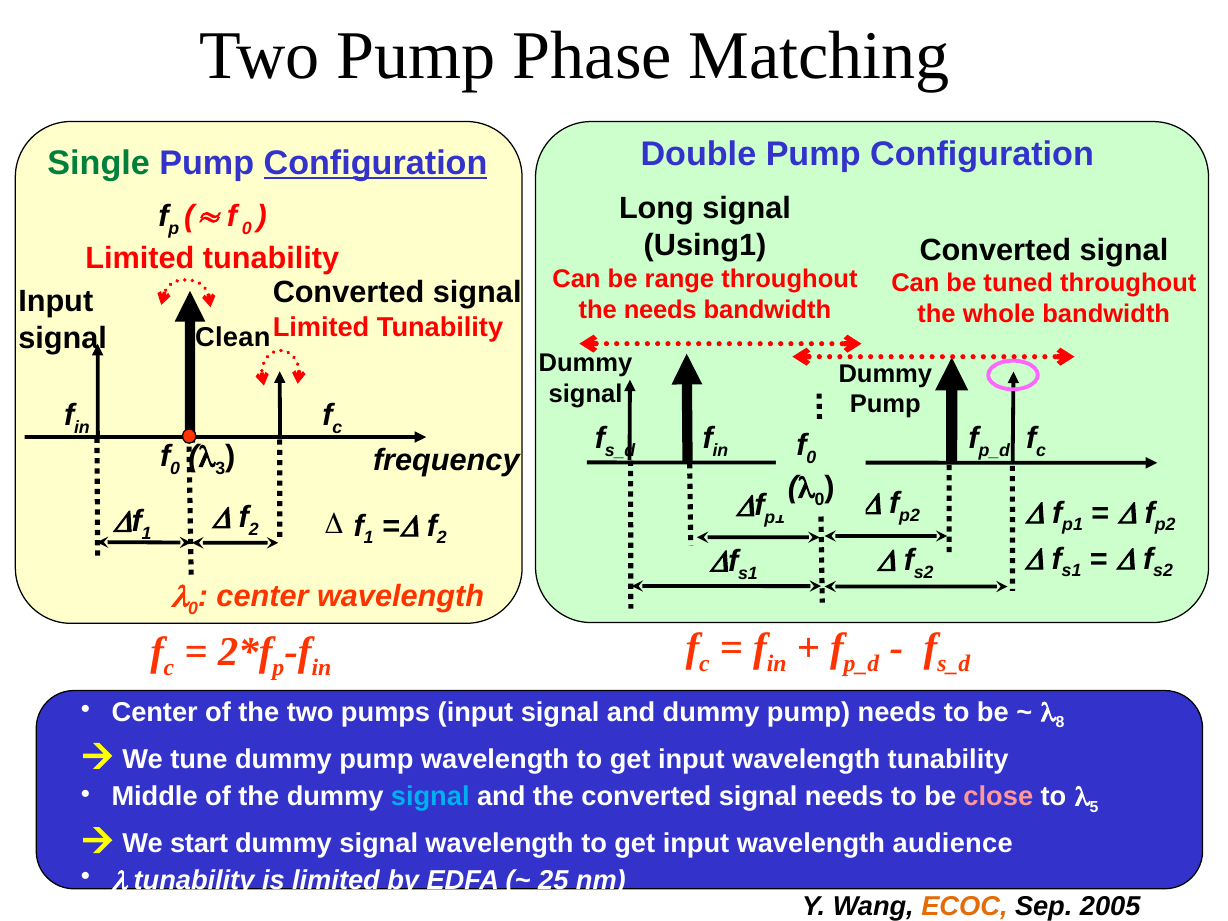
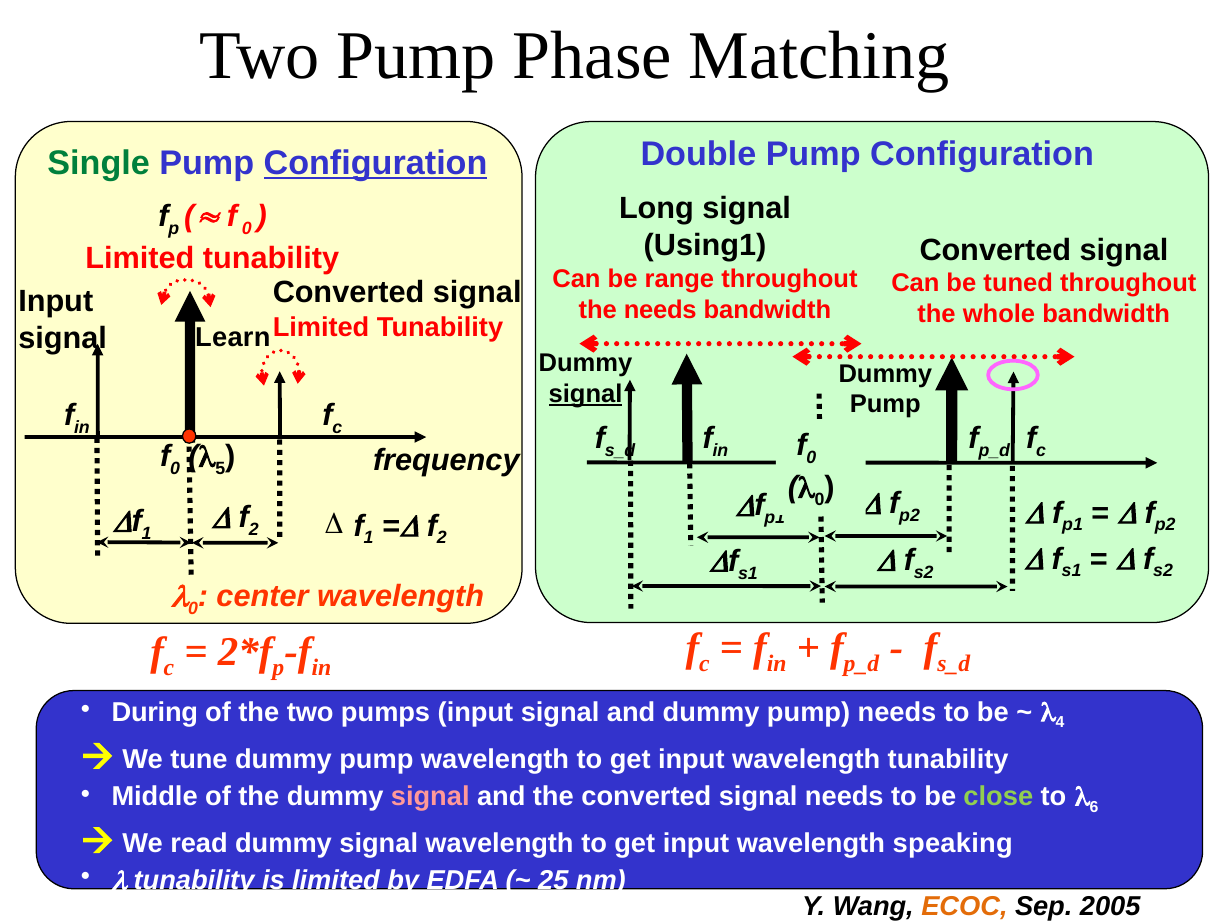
Clean: Clean -> Learn (233, 338)
signal underline: none -> present (586, 394)
3: 3 -> 5 (220, 469)
Center: Center -> During (155, 712)
8: 8 -> 4 (1060, 723)
signal colour: light blue -> pink (430, 796)
close colour: pink -> light green (998, 796)
5: 5 -> 6 (1094, 807)
start: start -> read (199, 843)
audience: audience -> speaking (953, 843)
